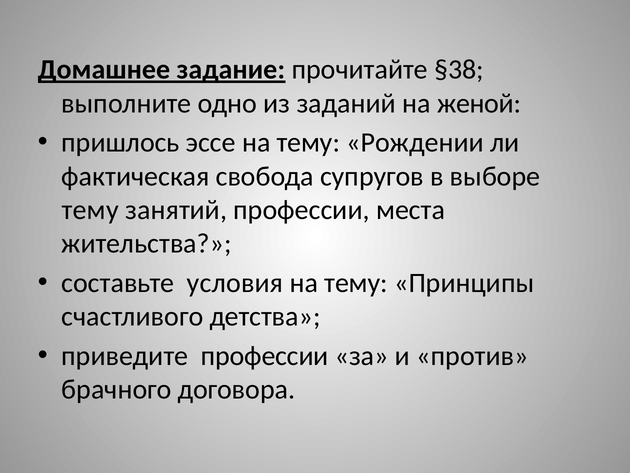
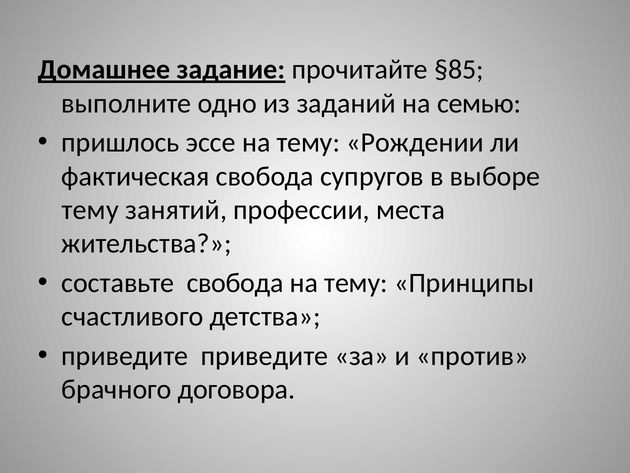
§38: §38 -> §85 (459, 70)
женой: женой -> семью (479, 103)
составьте условия: условия -> свобода (235, 283)
приведите профессии: профессии -> приведите (265, 356)
